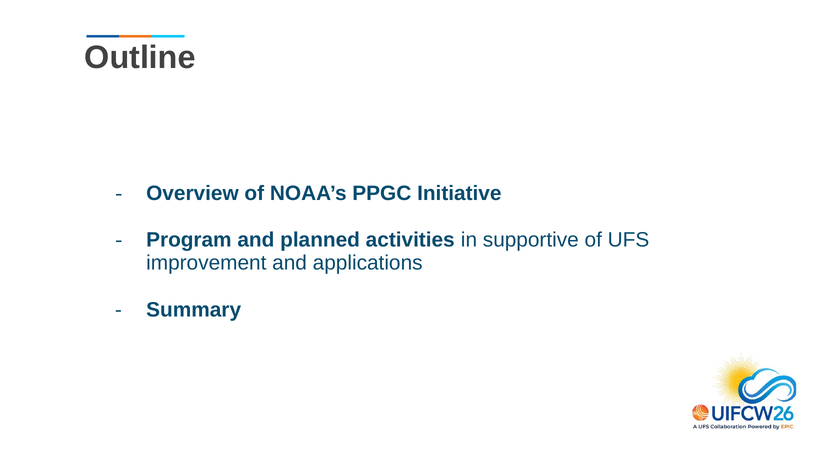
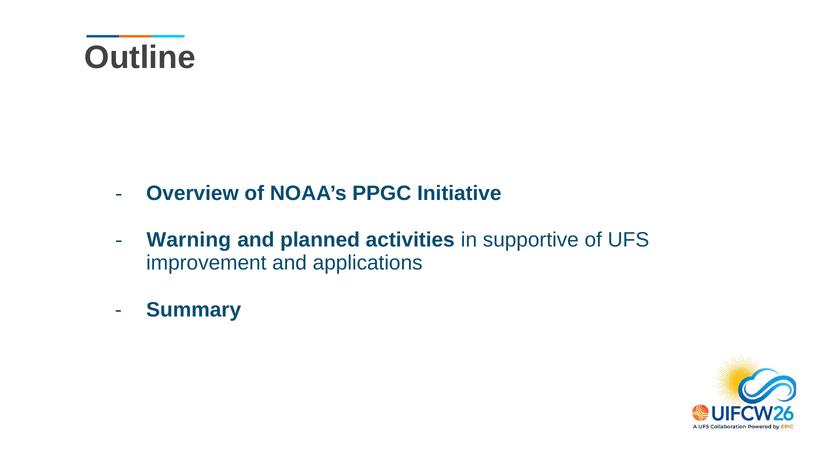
Program: Program -> Warning (189, 240)
